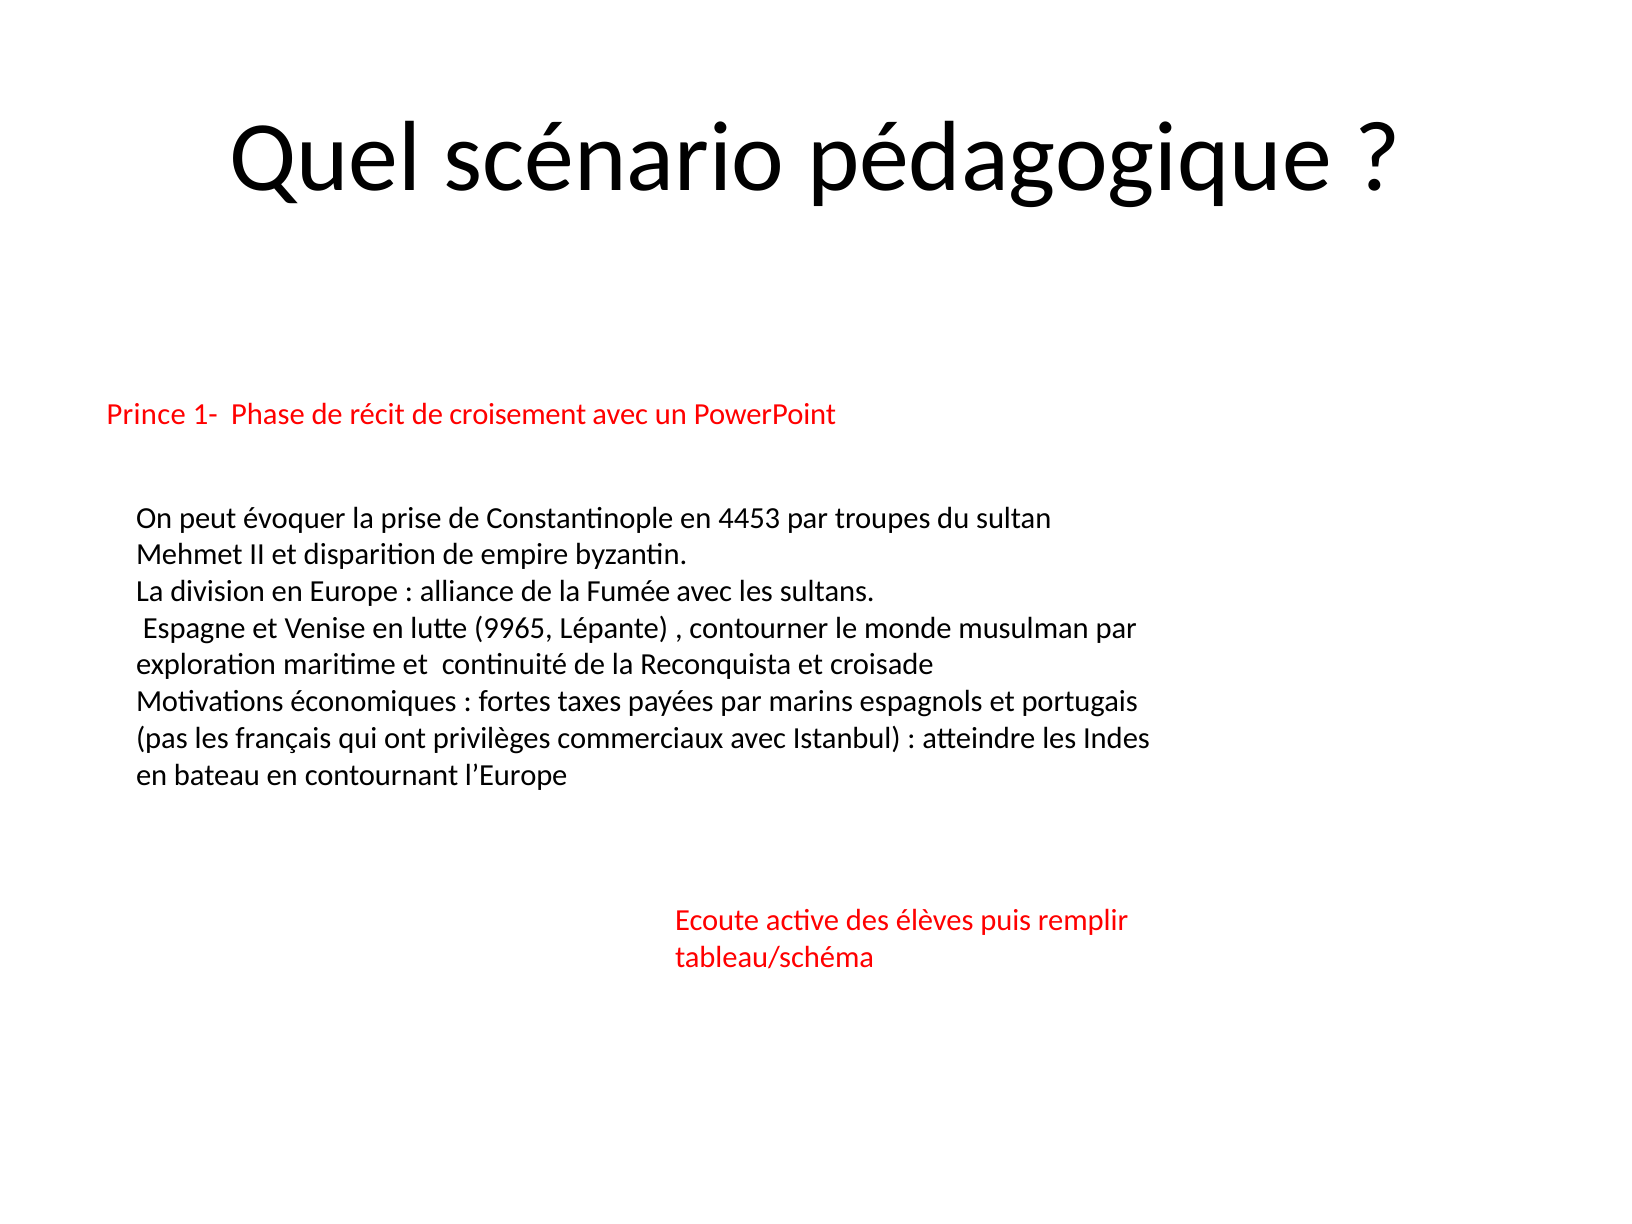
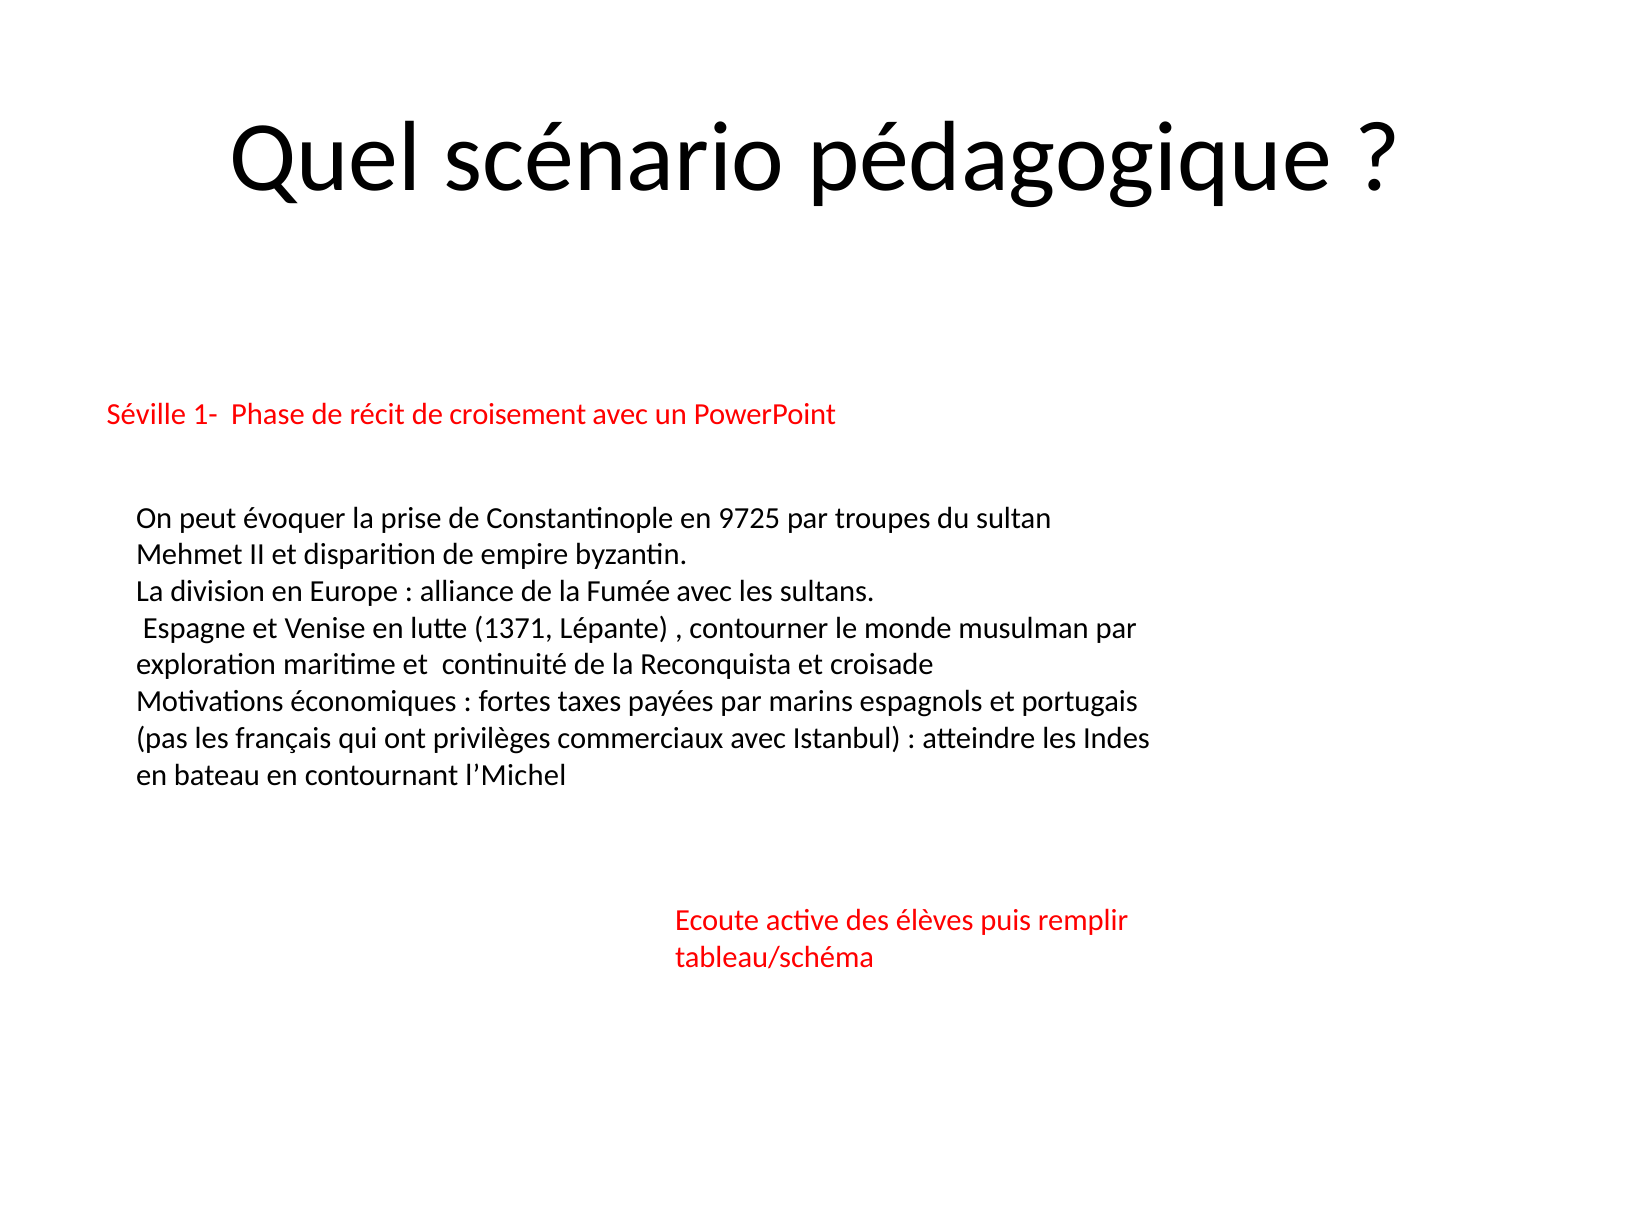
Prince: Prince -> Séville (146, 415)
4453: 4453 -> 9725 (749, 518)
9965: 9965 -> 1371 (513, 628)
l’Europe: l’Europe -> l’Michel (516, 775)
